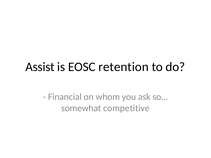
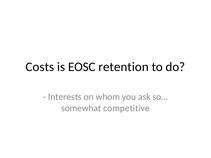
Assist: Assist -> Costs (40, 67)
Financial: Financial -> Interests (65, 97)
